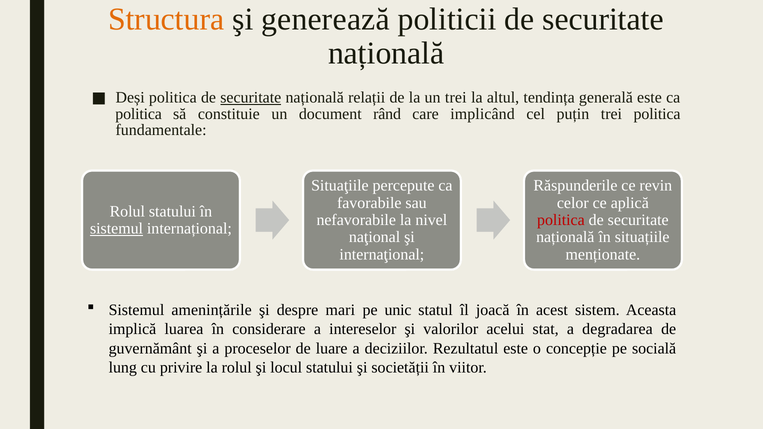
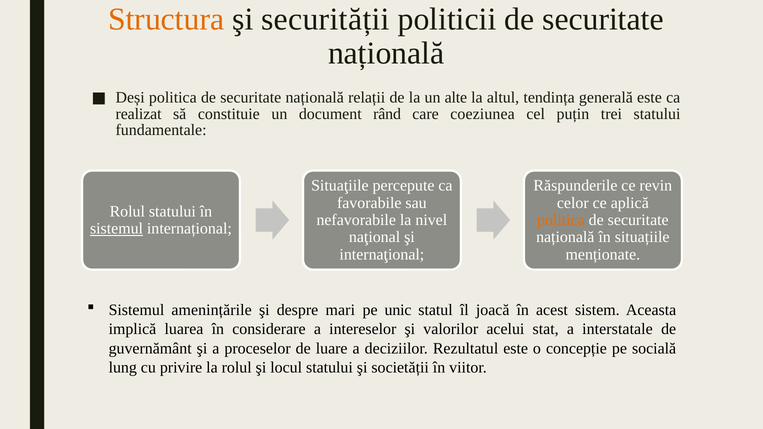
generează: generează -> securității (325, 20)
securitate underline: present -> none (251, 98)
un trei: trei -> alte (456, 98)
politica: politica -> realizat (139, 114)
implicând: implicând -> coeziunea (483, 114)
trei politica: politica -> statului (657, 114)
politica colour: red -> orange (561, 220)
degradarea: degradarea -> interstatale (618, 329)
